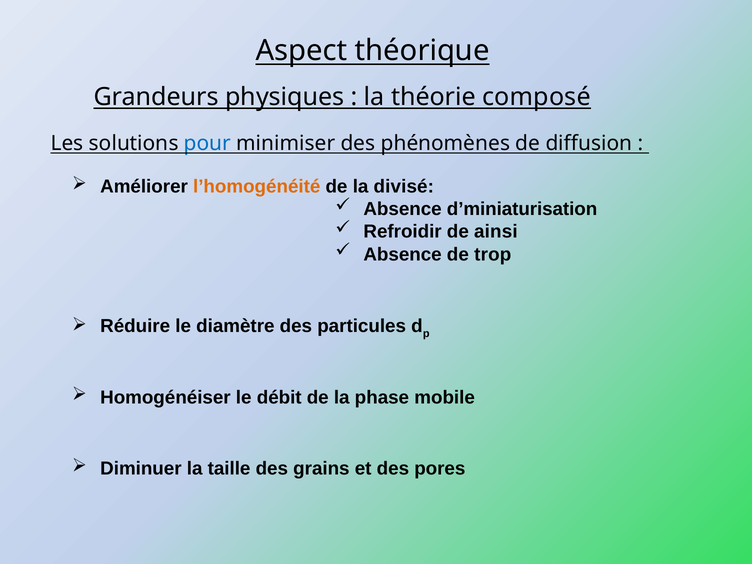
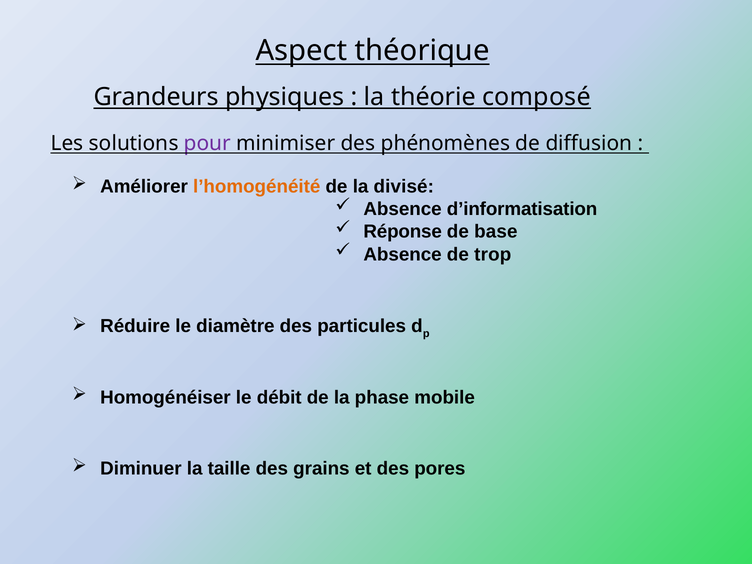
pour colour: blue -> purple (207, 143)
d’miniaturisation: d’miniaturisation -> d’informatisation (522, 209)
Refroidir: Refroidir -> Réponse (403, 232)
ainsi: ainsi -> base (496, 232)
